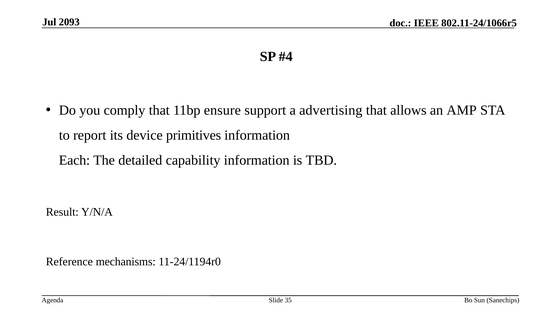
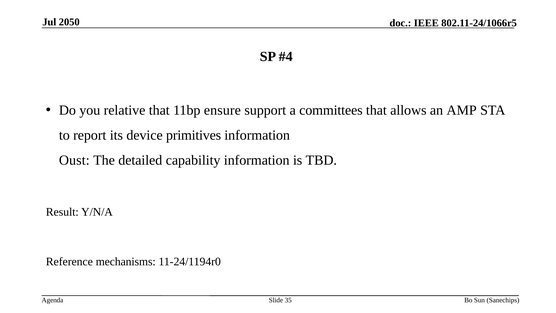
2093: 2093 -> 2050 (69, 22)
comply: comply -> relative (125, 110)
advertising: advertising -> committees (331, 110)
Each: Each -> Oust (74, 160)
